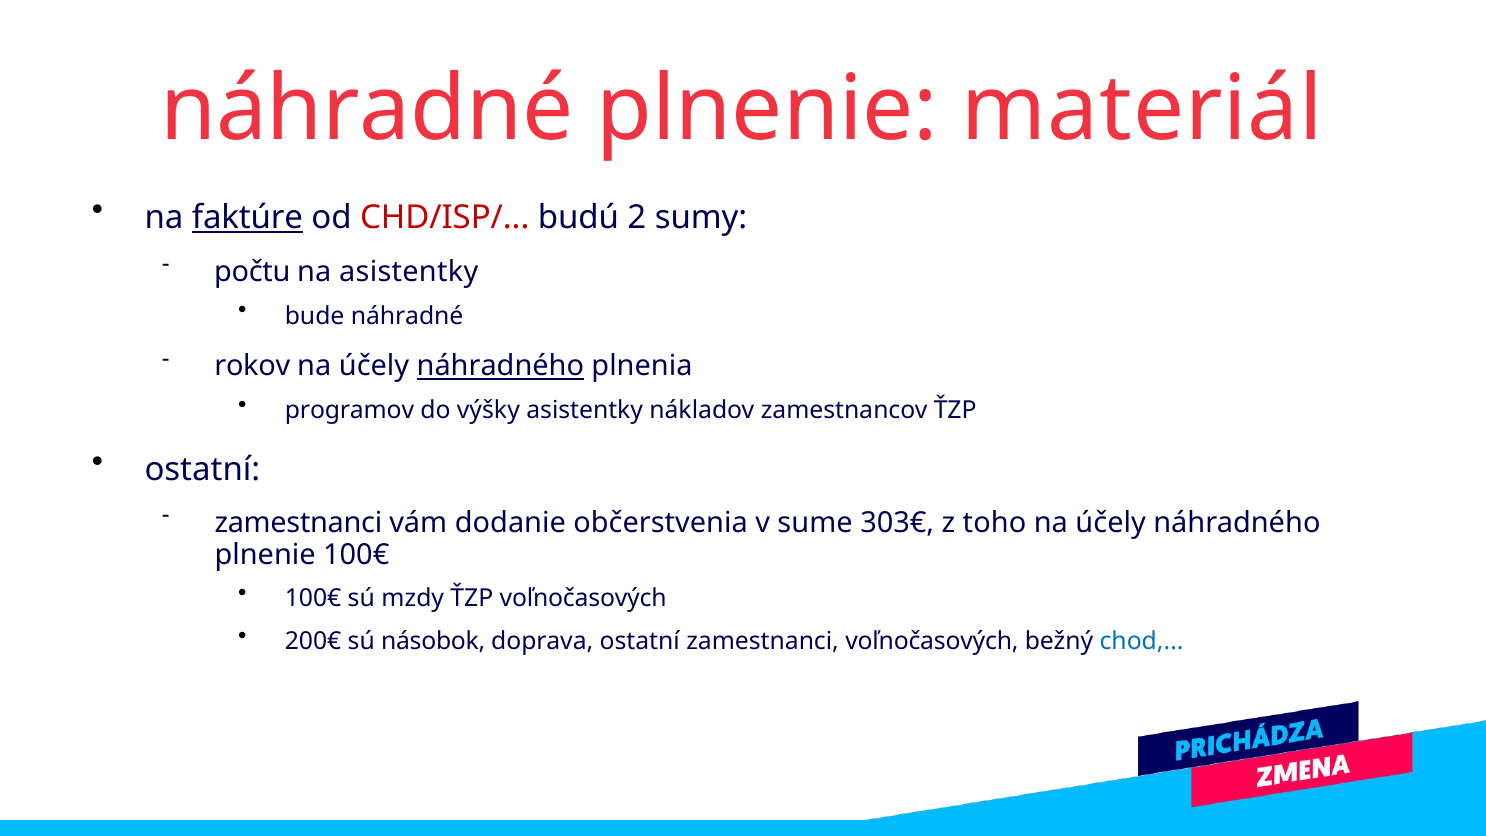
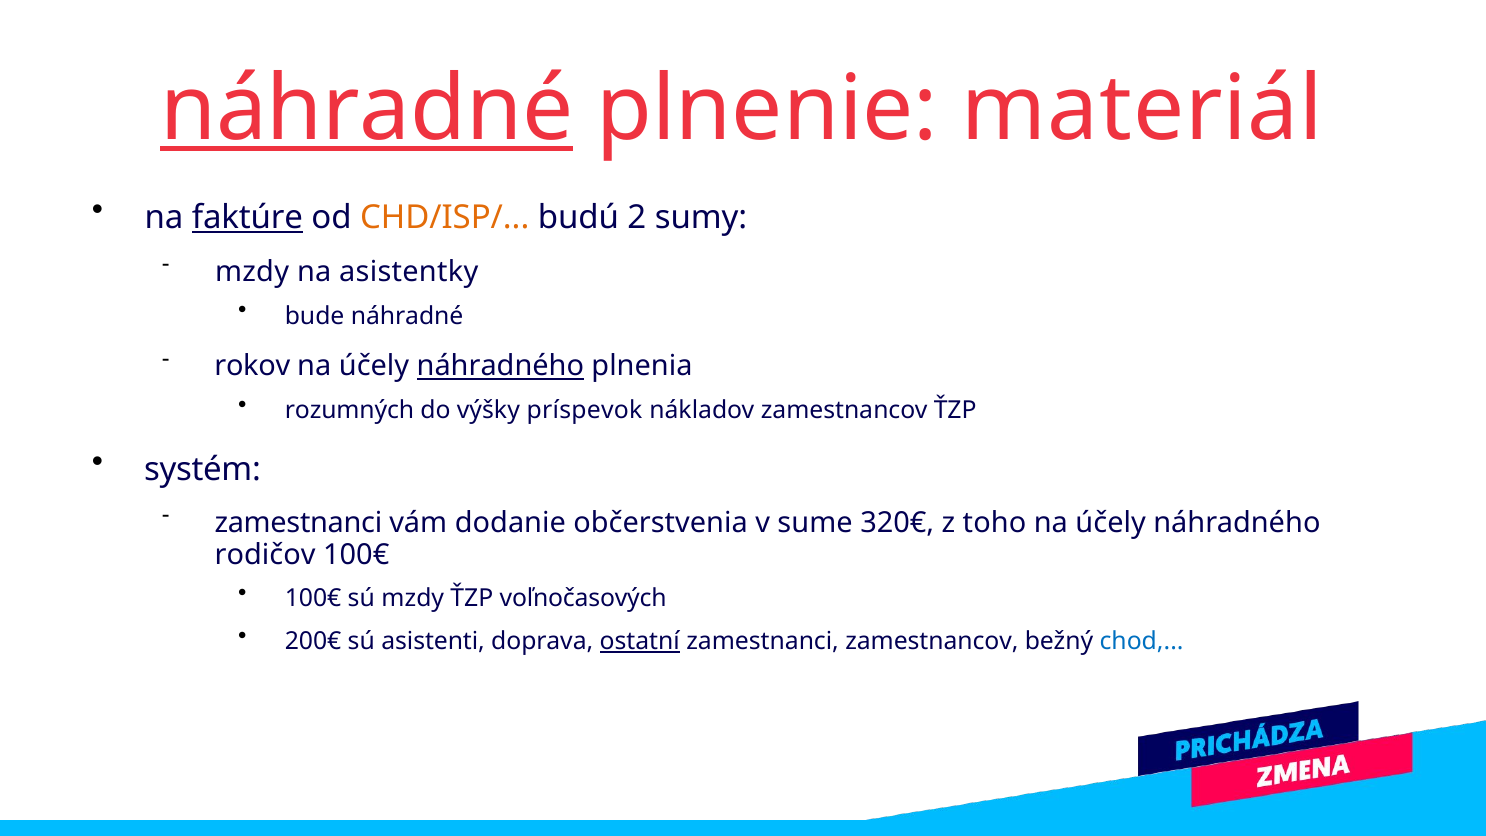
náhradné underline: none -> present (367, 109)
CHD/ISP/ colour: red -> orange (445, 218)
počtu: počtu -> mzdy (252, 272)
programov: programov -> rozumných (349, 411)
výšky asistentky: asistentky -> príspevok (585, 411)
ostatní: ostatní -> systém (203, 469)
303€: 303€ -> 320€ (897, 523)
plnenie: plnenie -> rodičov (265, 554)
násobok: násobok -> asistenti (433, 641)
ostatní underline: none -> present (640, 641)
zamestnanci voľnočasových: voľnočasových -> zamestnancov (932, 641)
